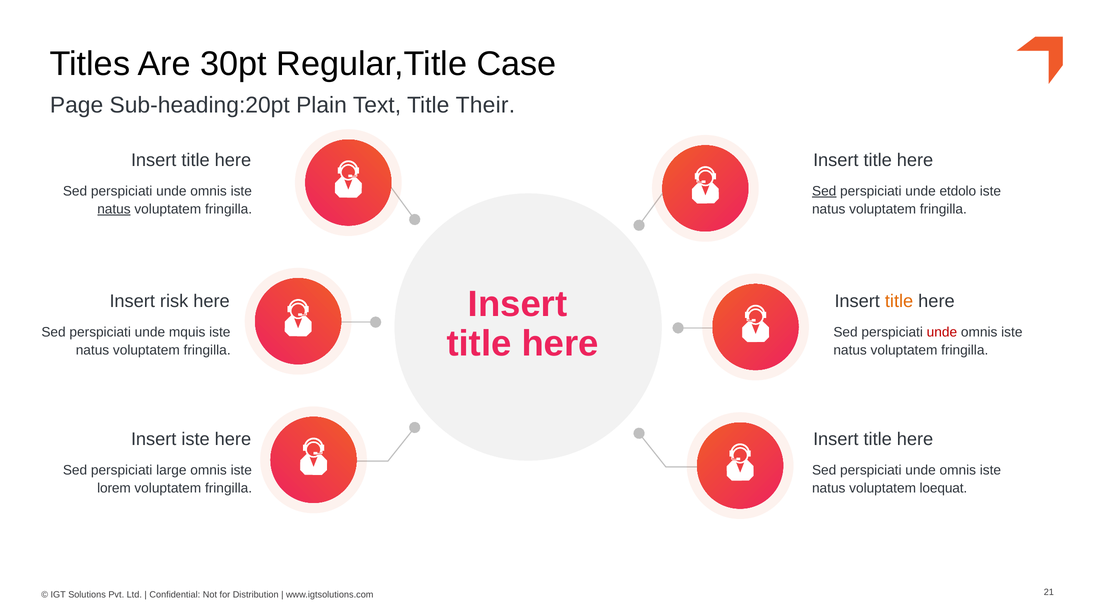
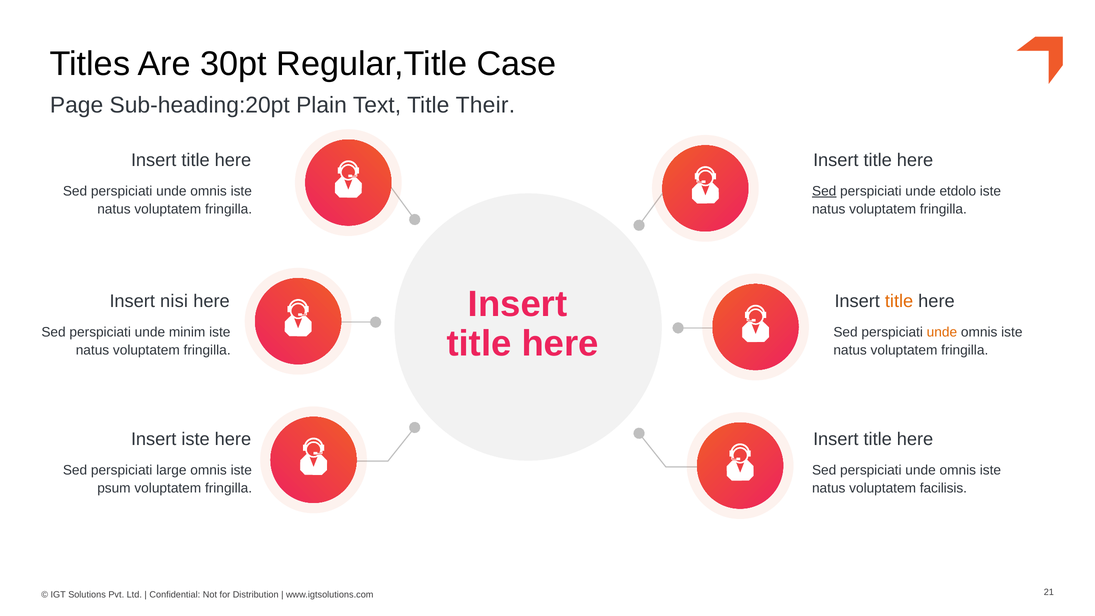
natus underline: present -> none (114, 209)
risk: risk -> nisi (174, 301)
mquis: mquis -> minim (187, 332)
unde colour: red -> orange (942, 332)
lorem: lorem -> psum (114, 488)
loequat: loequat -> facilisis (943, 488)
